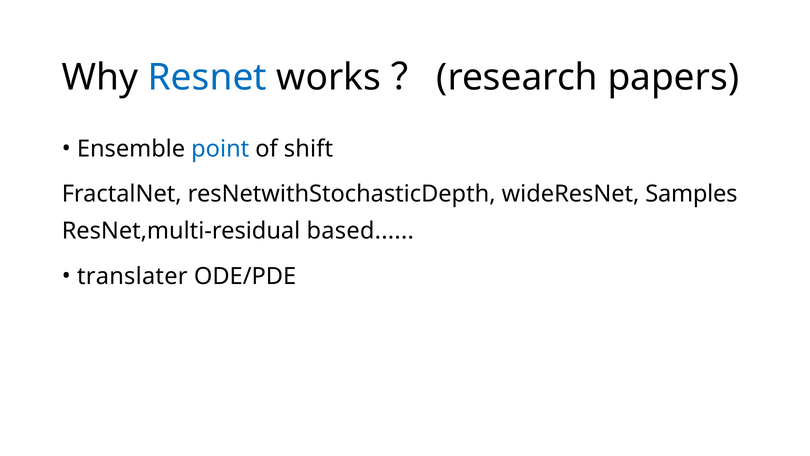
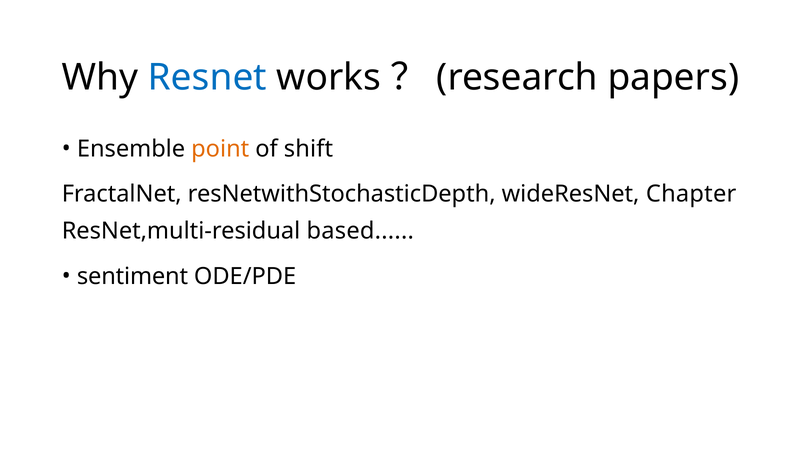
point colour: blue -> orange (220, 149)
Samples: Samples -> Chapter (691, 194)
translater: translater -> sentiment (133, 276)
